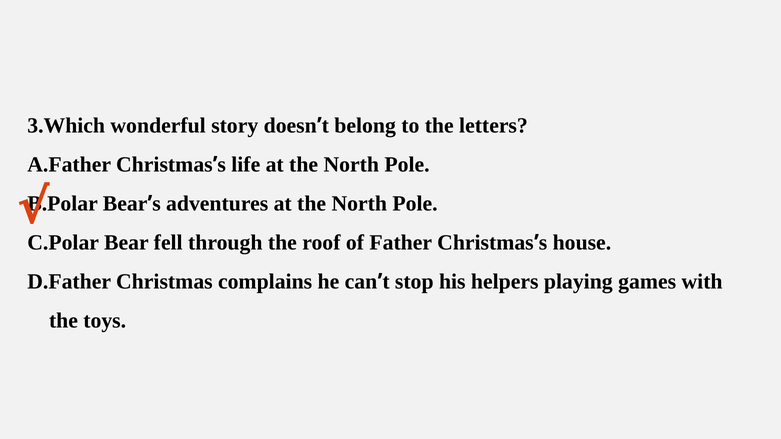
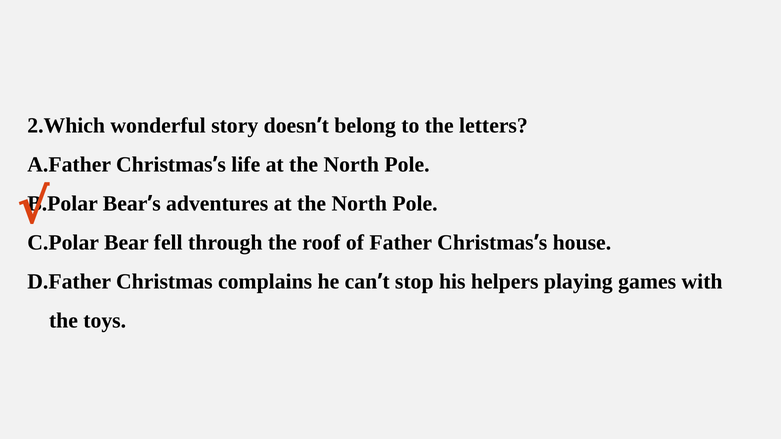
3.Which: 3.Which -> 2.Which (66, 125)
